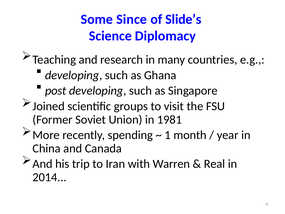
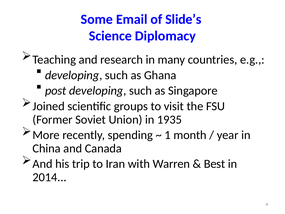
Since: Since -> Email (132, 19)
1981: 1981 -> 1935 (170, 119)
Real: Real -> Best (215, 164)
